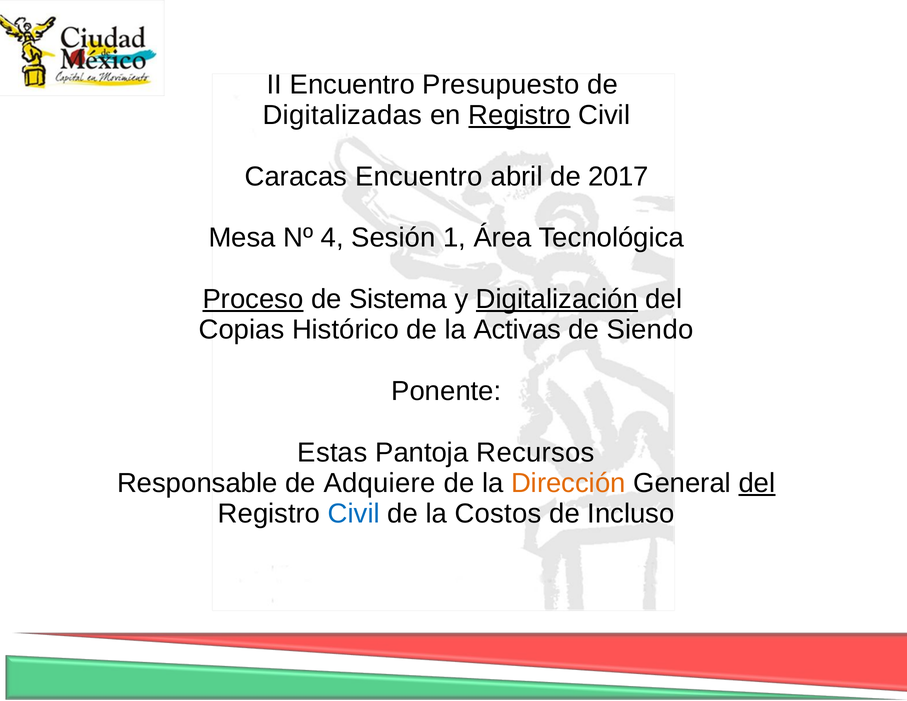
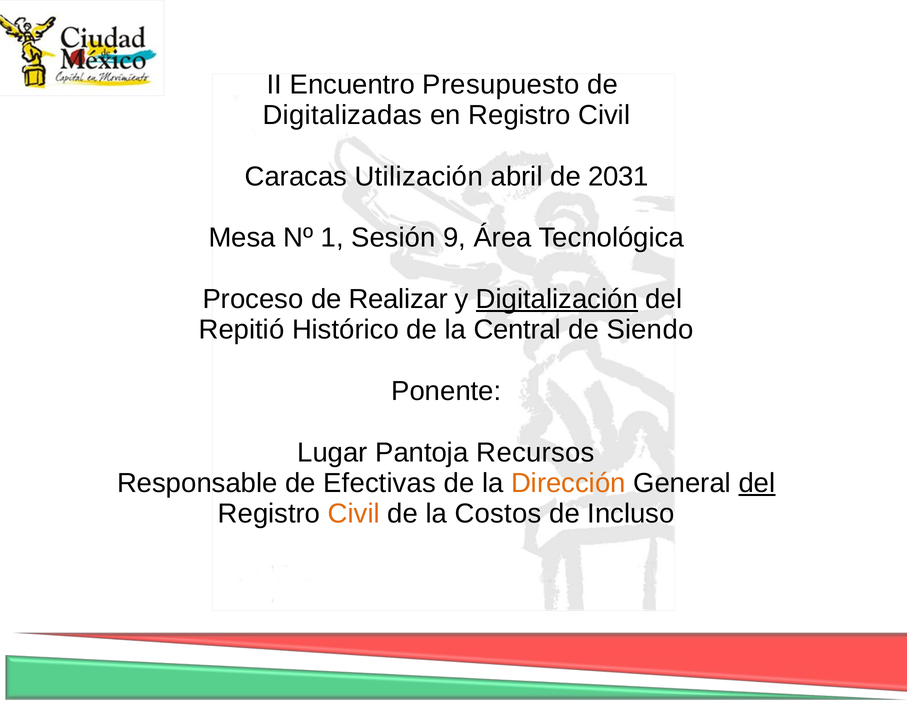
Registro underline: present -> none (520, 115)
Caracas Encuentro: Encuentro -> Utilización (419, 176)
2017: 2017 -> 2031 (618, 176)
4: 4 -> 1 (332, 238)
1: 1 -> 9 (454, 238)
Proceso underline: present -> none (253, 299)
Sistema: Sistema -> Realizar (398, 299)
Copias: Copias -> Repitió (242, 330)
Activas: Activas -> Central (517, 330)
Estas: Estas -> Lugar (333, 452)
Adquiere: Adquiere -> Efectivas (380, 483)
Civil colour: blue -> orange (354, 514)
